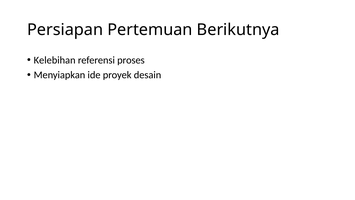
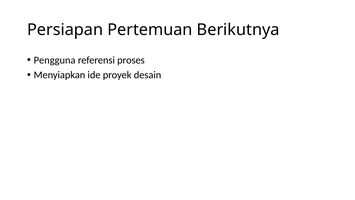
Kelebihan: Kelebihan -> Pengguna (55, 60)
